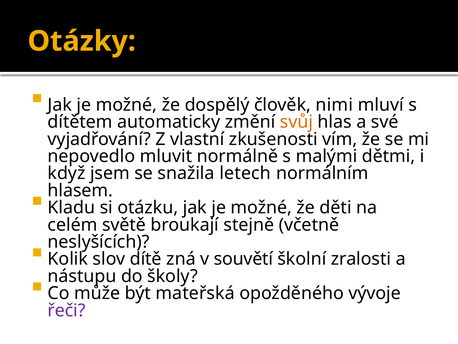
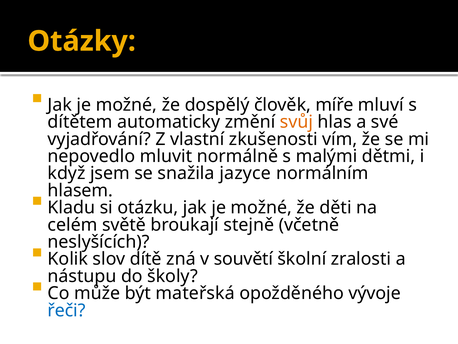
nimi: nimi -> míře (335, 105)
letech: letech -> jazyce (245, 173)
řeči colour: purple -> blue (67, 310)
